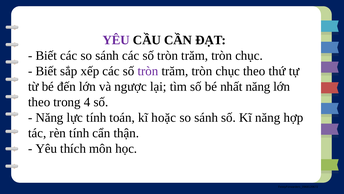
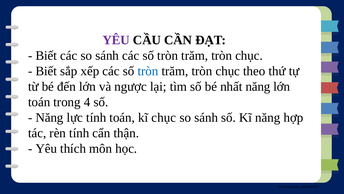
tròn colour: purple -> blue (148, 71)
theo: theo -> toán (39, 102)
kĩ hoặc: hoặc -> chục (164, 117)
